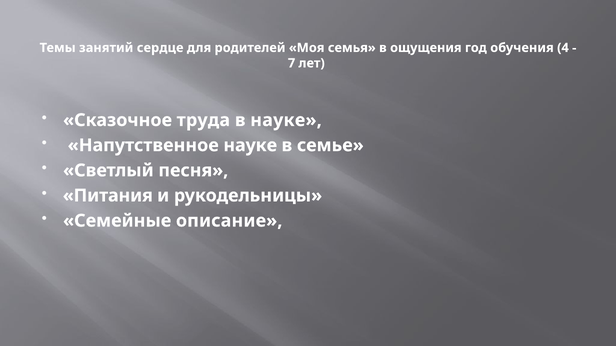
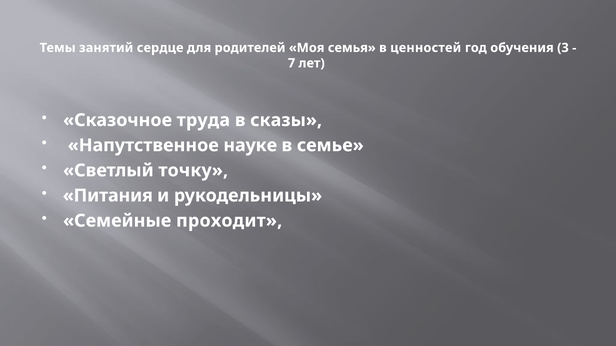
ощущения: ощущения -> ценностей (426, 48)
4: 4 -> 3 (563, 48)
в науке: науке -> сказы (286, 120)
песня: песня -> точку (193, 171)
описание: описание -> проходит (229, 221)
